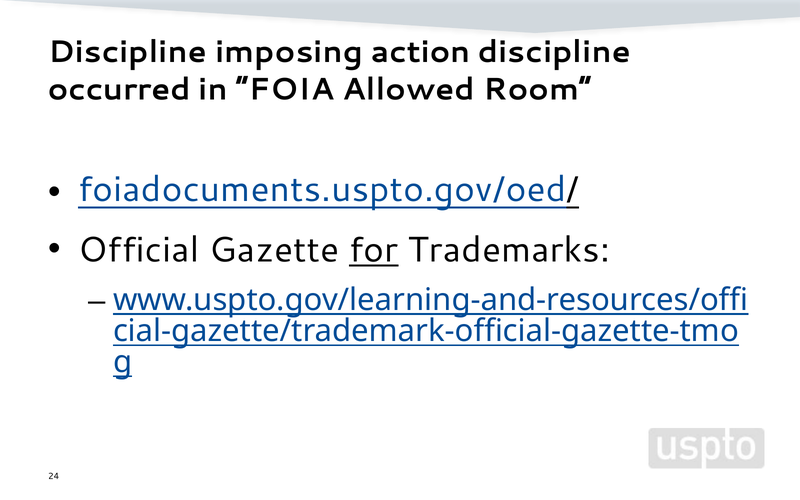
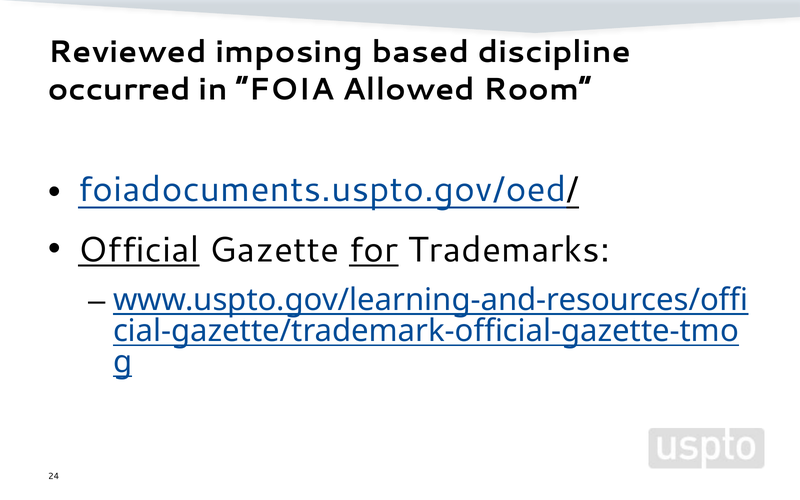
Discipline: Discipline -> Reviewed (127, 52)
action: action -> based (420, 52)
Official underline: none -> present (139, 250)
